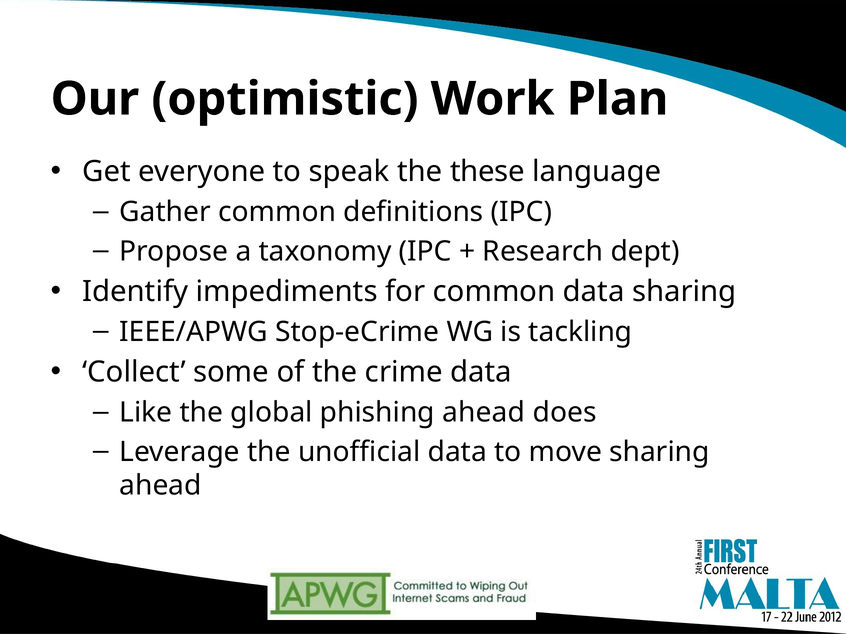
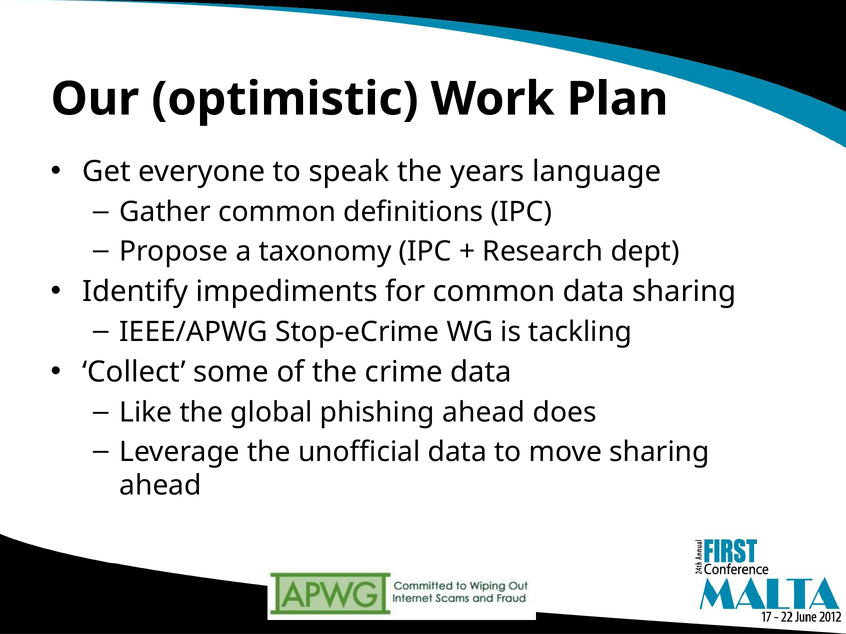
these: these -> years (487, 172)
